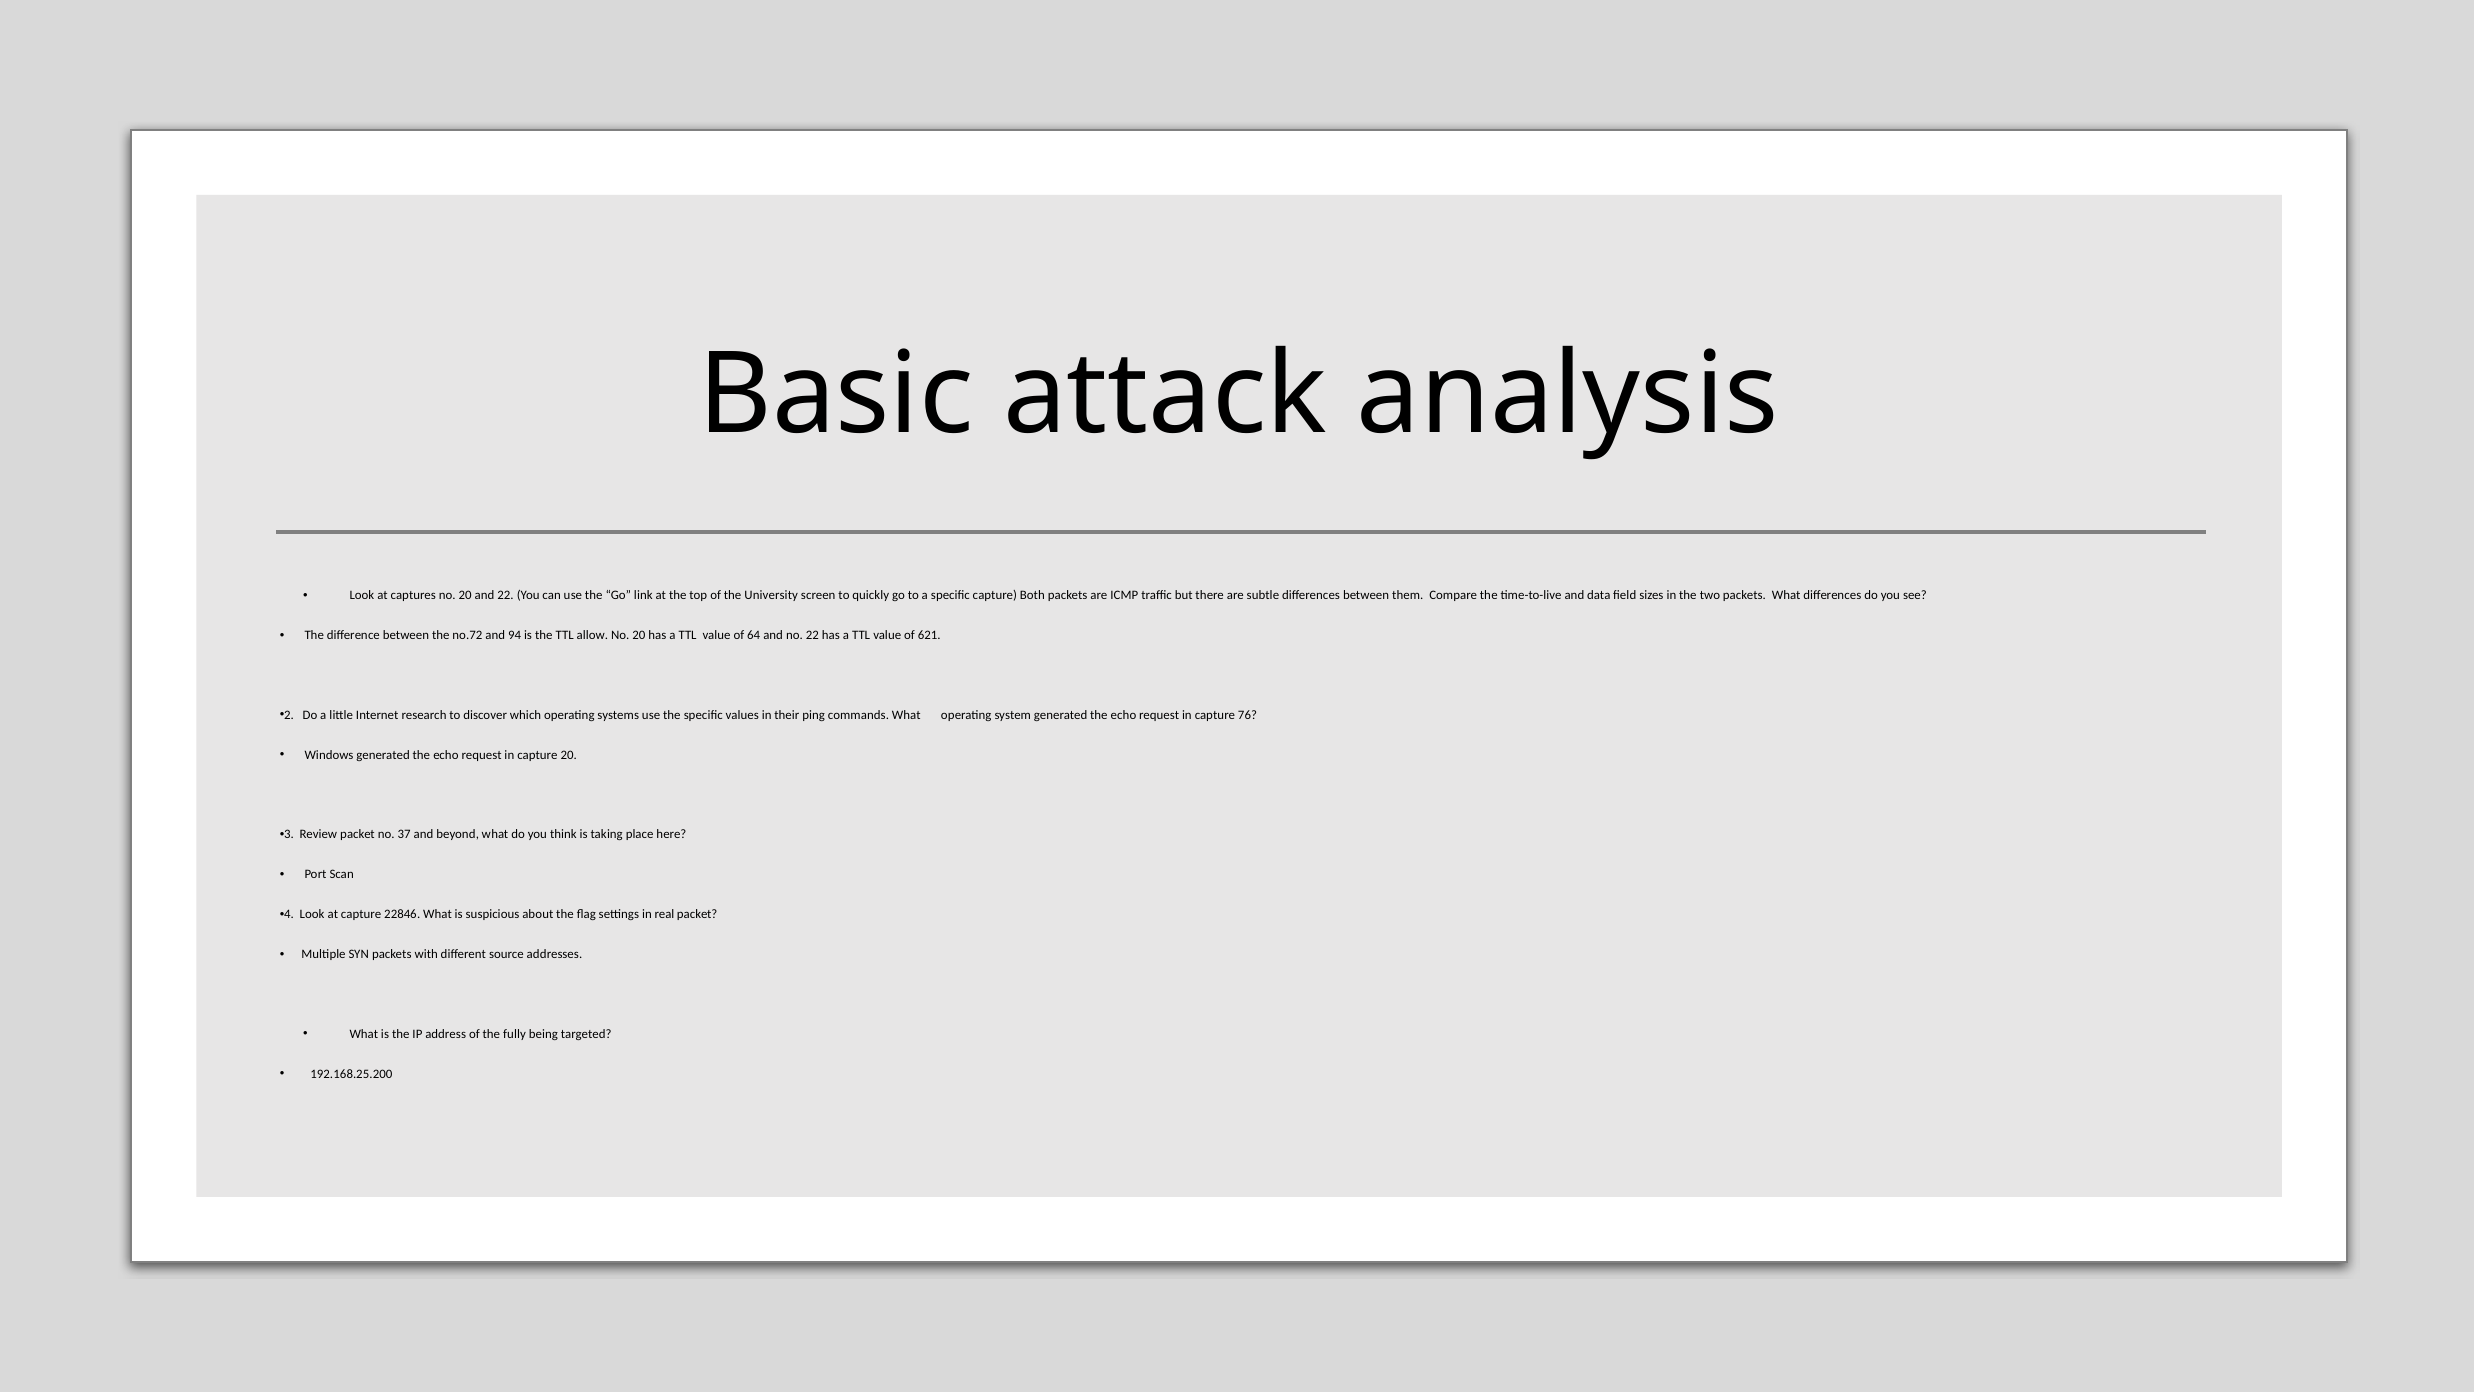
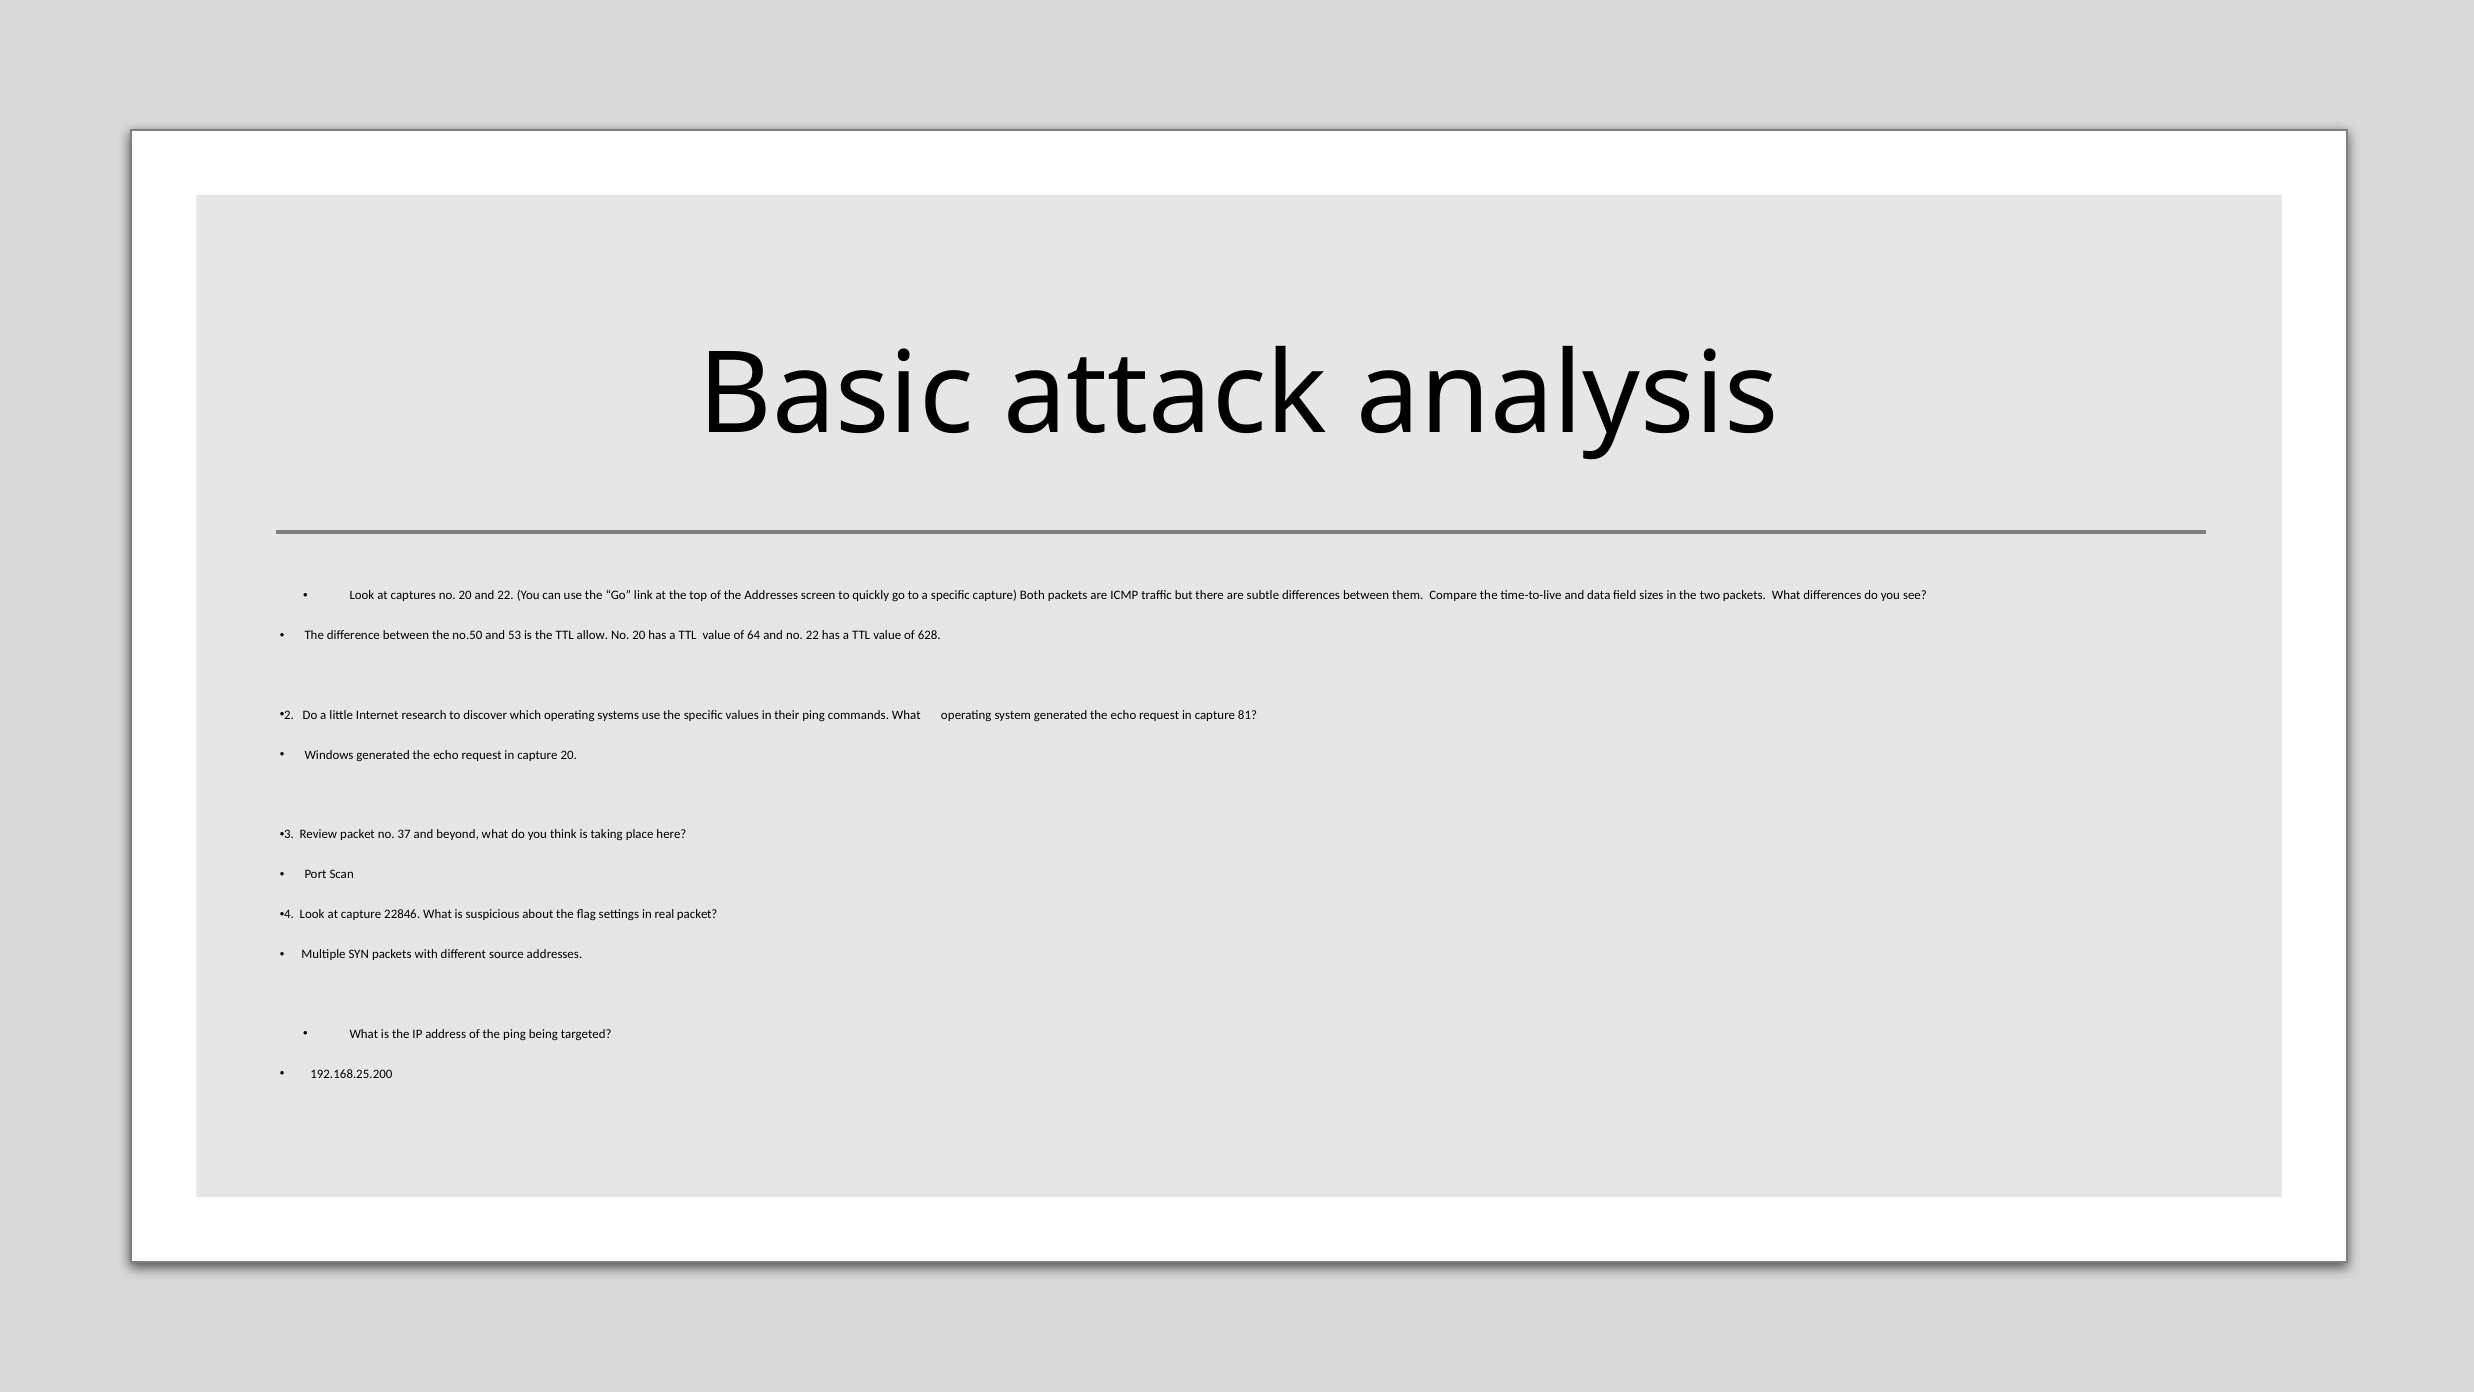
the University: University -> Addresses (771, 595)
no.72: no.72 -> no.50 (467, 635)
94: 94 -> 53 (515, 635)
621: 621 -> 628 (929, 635)
76: 76 -> 81 (1248, 715)
the fully: fully -> ping (515, 1034)
